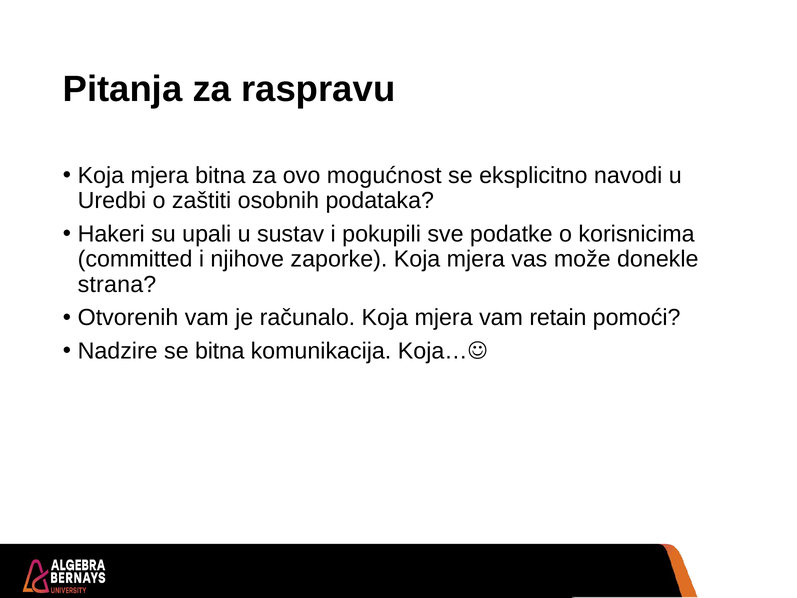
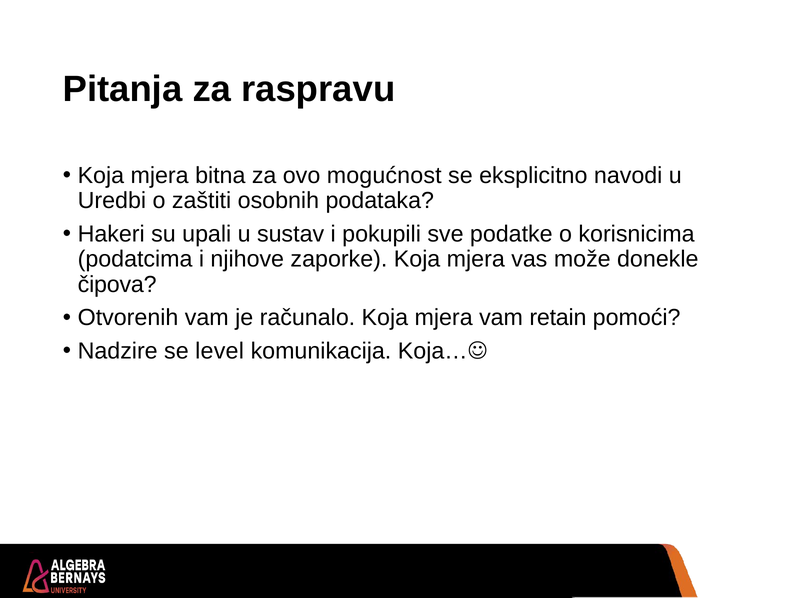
committed: committed -> podatcima (135, 259)
strana: strana -> čipova (117, 284)
se bitna: bitna -> level (220, 351)
